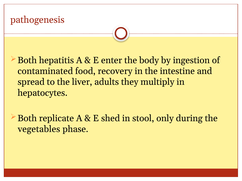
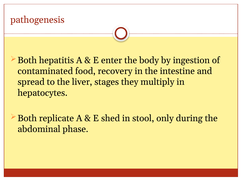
adults: adults -> stages (107, 82)
vegetables: vegetables -> abdominal (39, 129)
